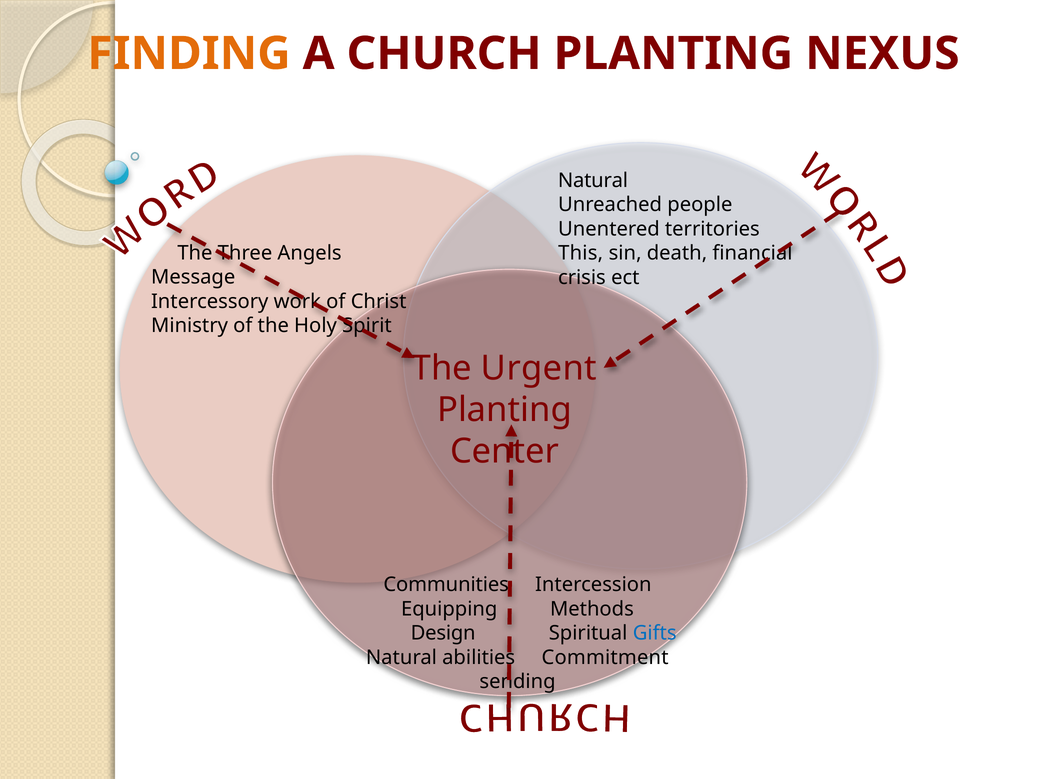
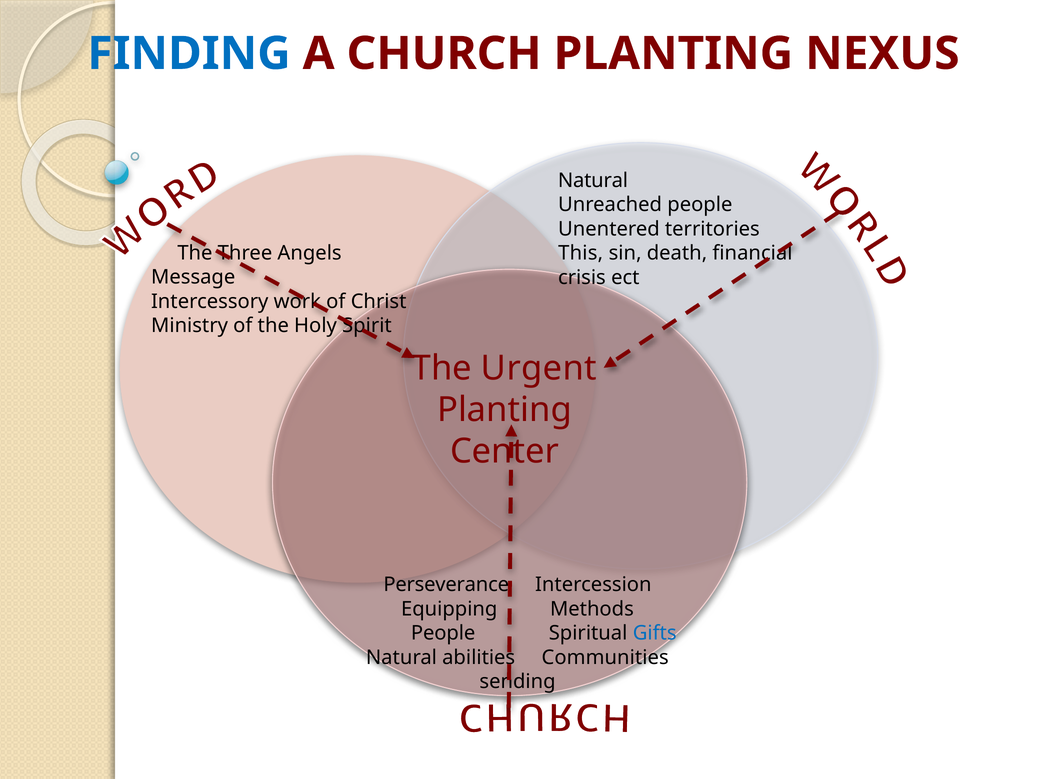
FINDING colour: orange -> blue (189, 54)
Communities: Communities -> Perseverance (446, 584)
Design: Design -> People (443, 633)
Commitment: Commitment -> Communities (605, 657)
